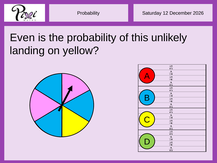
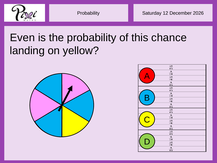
unlikely: unlikely -> chance (169, 38)
